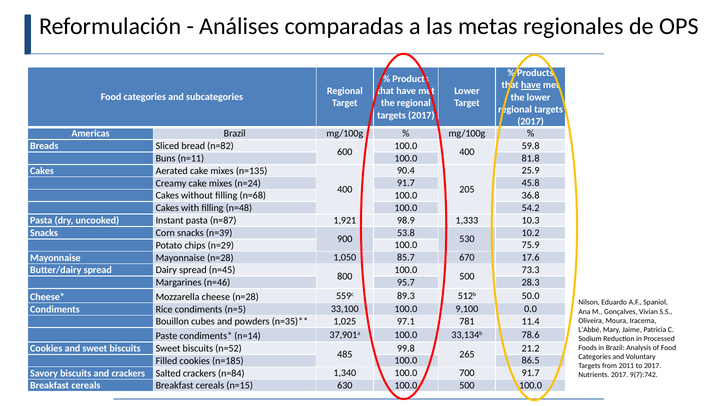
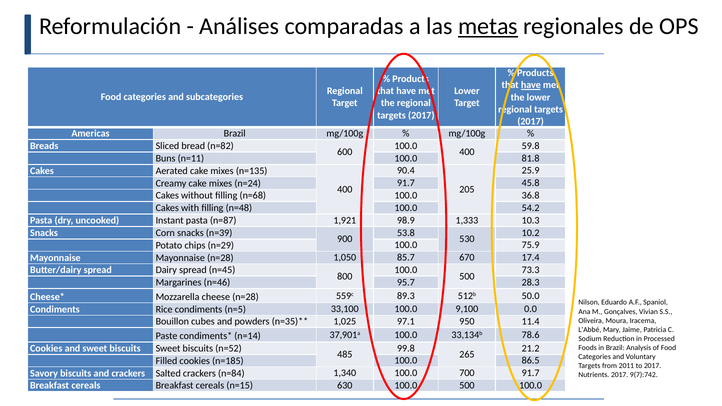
metas underline: none -> present (488, 27)
17.6: 17.6 -> 17.4 (531, 258)
781: 781 -> 950 (467, 322)
